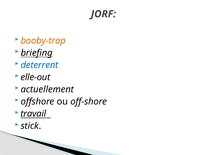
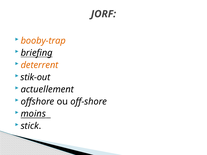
deterrent colour: blue -> orange (40, 65)
elle-out: elle-out -> stik-out (35, 77)
travail: travail -> moins (33, 114)
